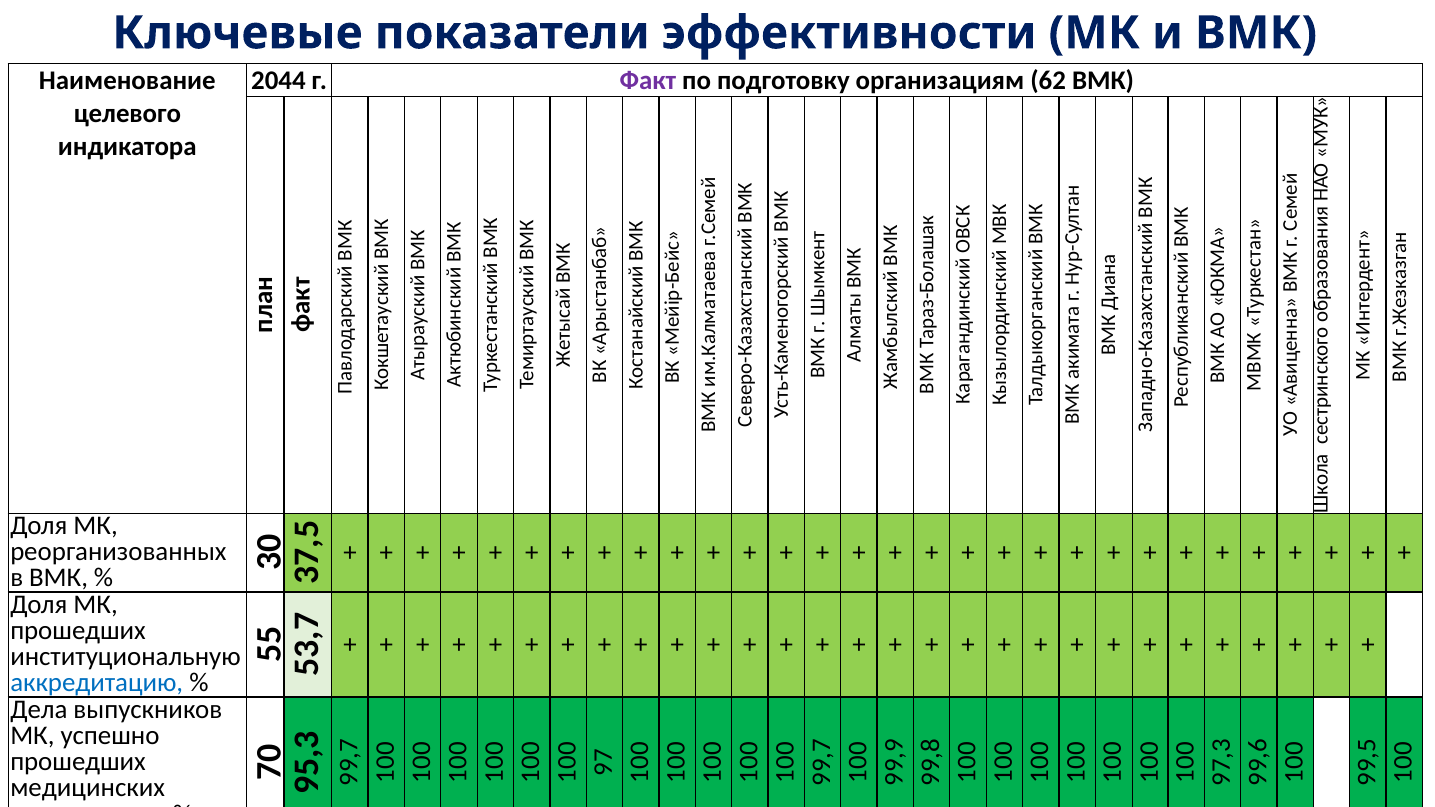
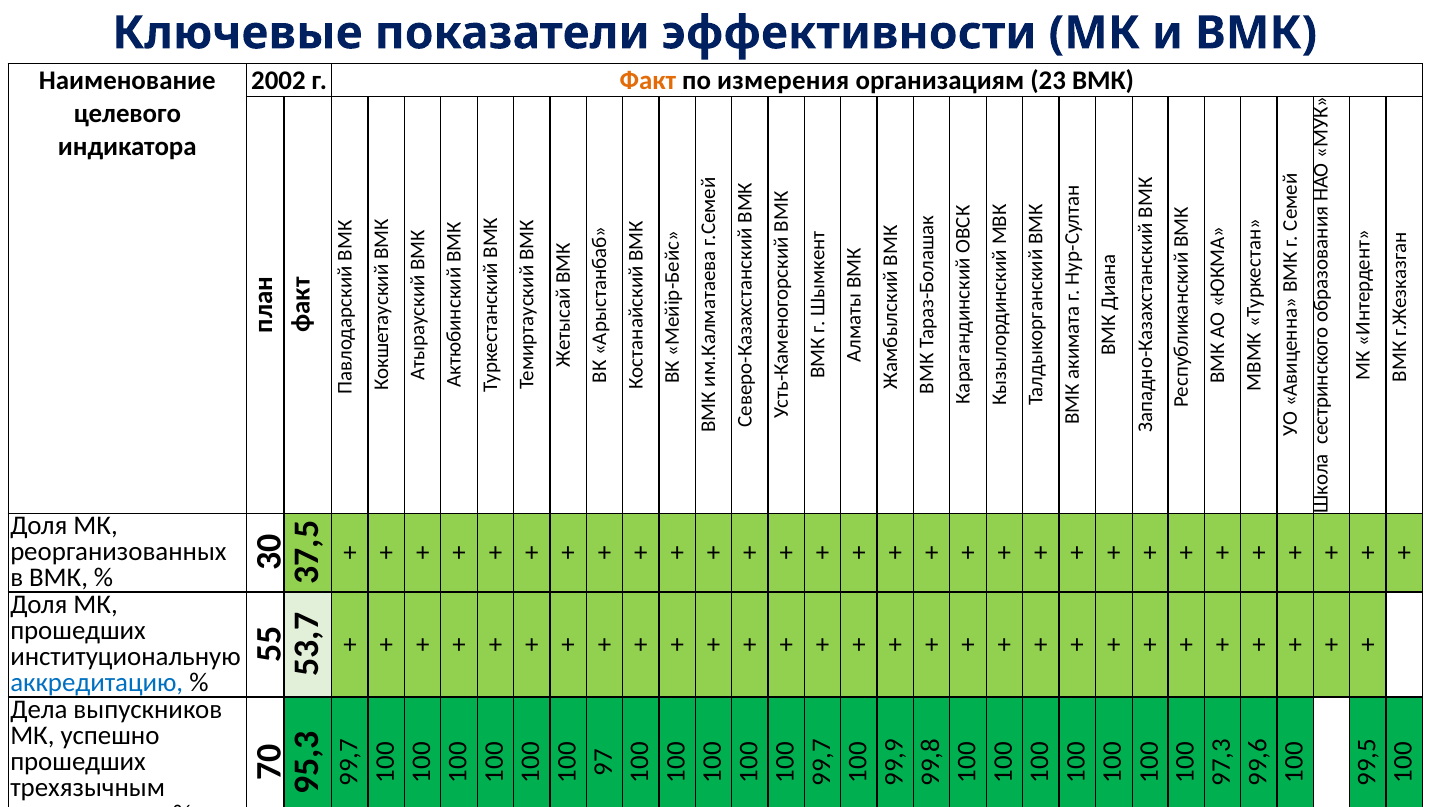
2044: 2044 -> 2002 (278, 81)
Факт colour: purple -> orange (648, 81)
подготовку: подготовку -> измерения (783, 81)
62: 62 -> 23 (1048, 81)
медицинских: медицинских -> трехязычным (88, 788)
